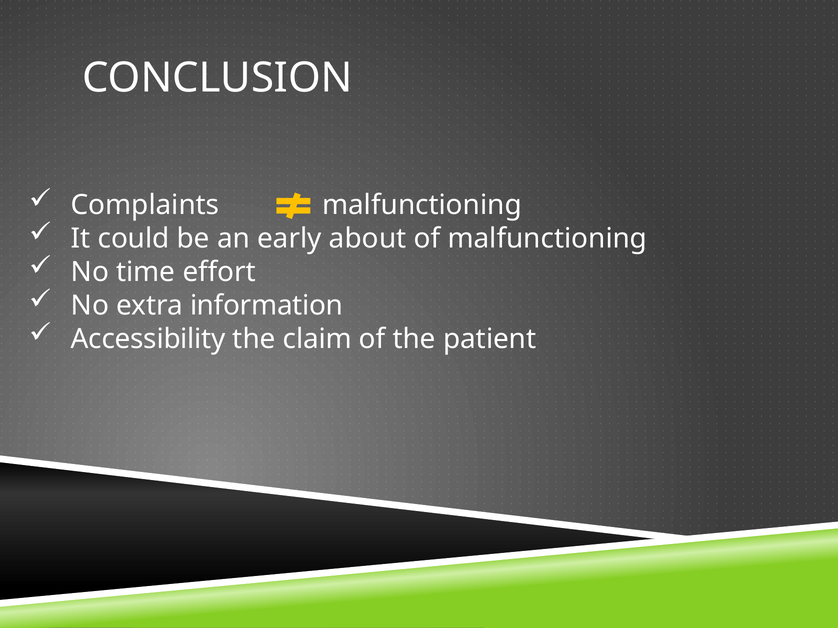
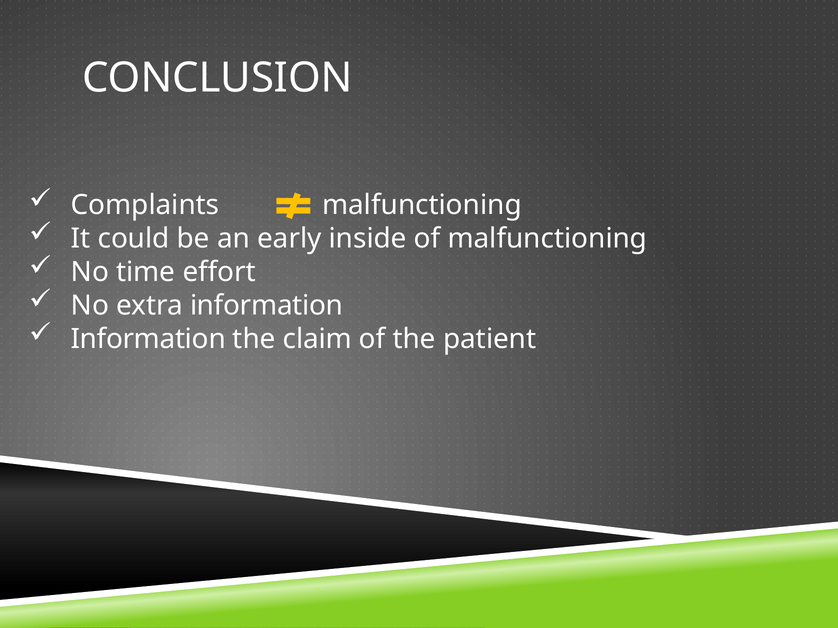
about: about -> inside (368, 239)
Accessibility: Accessibility -> Information (148, 339)
